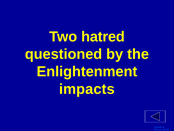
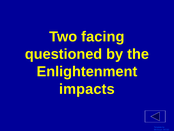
hatred: hatred -> facing (103, 37)
